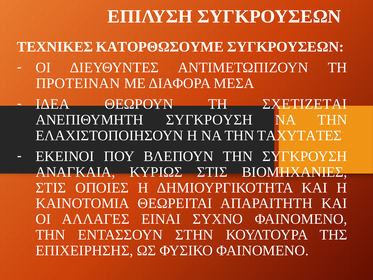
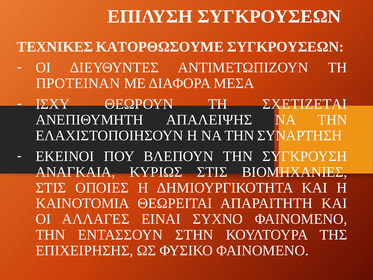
ΙΔΕΑ: ΙΔΕΑ -> ΙΣΧΥ (53, 104)
ΑΝΕΠΙΘΥΜΗΤΗ ΣΥΓΚΡΟΥΣΗ: ΣΥΓΚΡΟΥΣΗ -> ΑΠΑΛΕΙΨΗΣ (209, 120)
ΤΑΧΥΤΑΤΕΣ: ΤΑΧΥΤΑΤΕΣ -> ΣΥΝΑΡΤΗΣΗ (300, 135)
